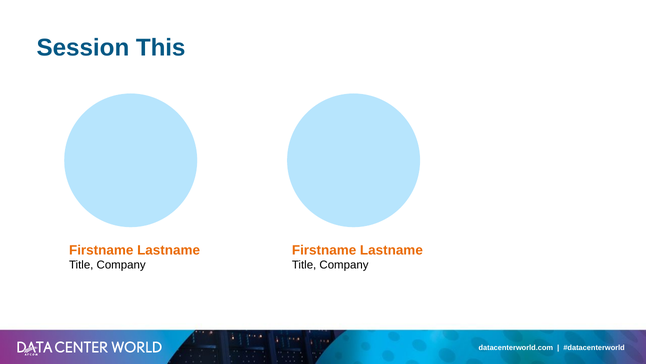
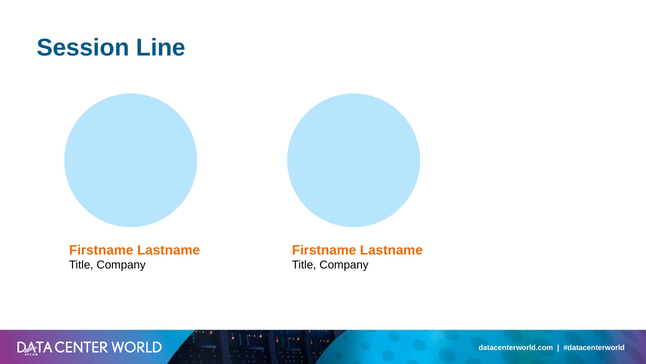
This: This -> Line (161, 48)
